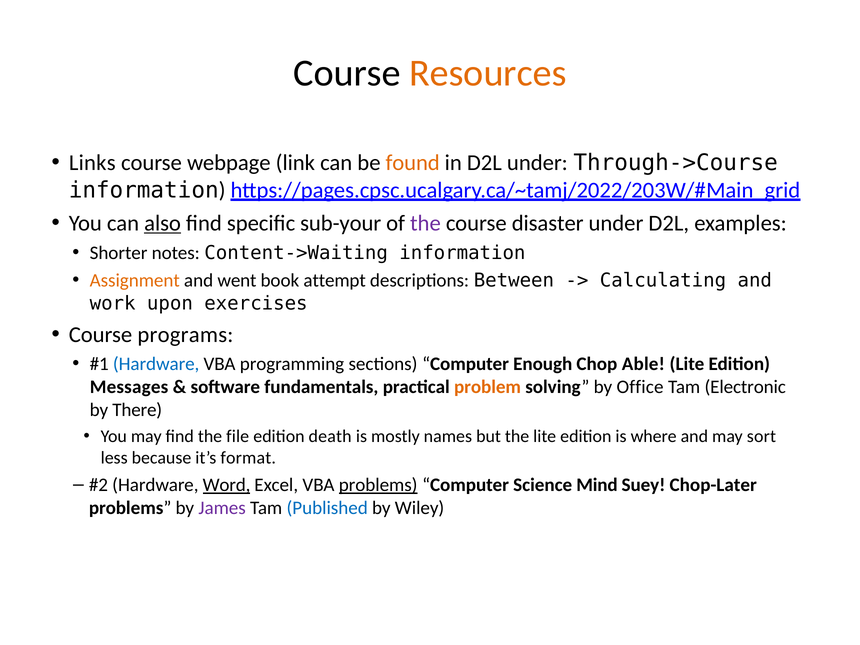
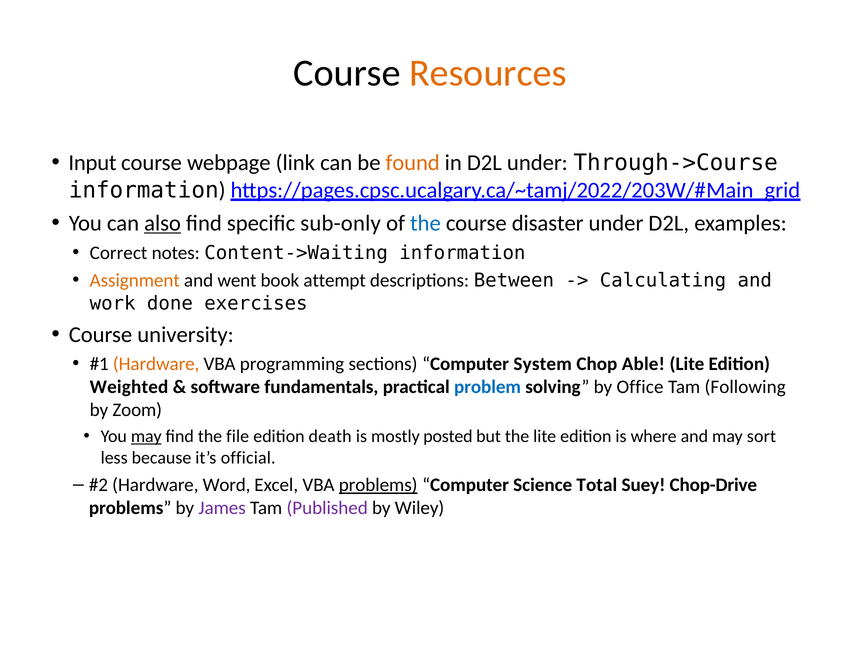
Links: Links -> Input (93, 163)
sub-your: sub-your -> sub-only (341, 223)
the colour: purple -> blue (425, 223)
Shorter: Shorter -> Correct (119, 253)
upon: upon -> done (170, 304)
programs: programs -> university (186, 335)
Hardware colour: blue -> orange (156, 364)
Enough: Enough -> System (543, 364)
Messages: Messages -> Weighted (129, 387)
problem colour: orange -> blue (487, 387)
Electronic: Electronic -> Following (745, 387)
There: There -> Zoom (137, 410)
may underline: none -> present (146, 436)
names: names -> posted (448, 436)
format: format -> official (248, 458)
Word underline: present -> none (227, 485)
Mind: Mind -> Total (597, 485)
Chop-Later: Chop-Later -> Chop-Drive (713, 485)
Published colour: blue -> purple (327, 508)
